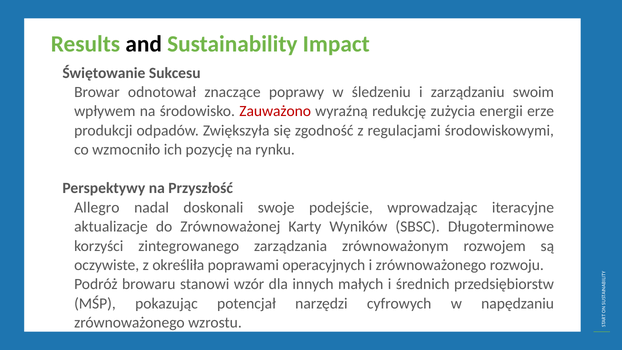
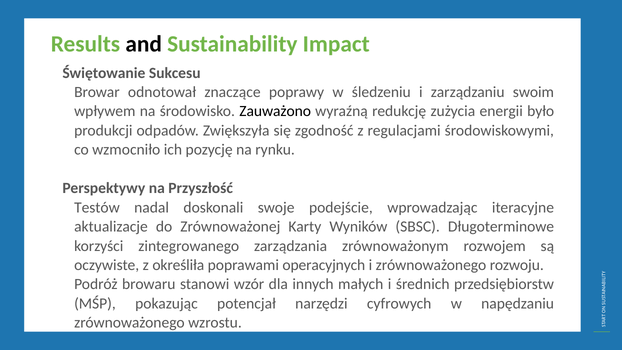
Zauważono colour: red -> black (275, 111)
erze: erze -> było (541, 111)
Allegro: Allegro -> Testów (97, 207)
